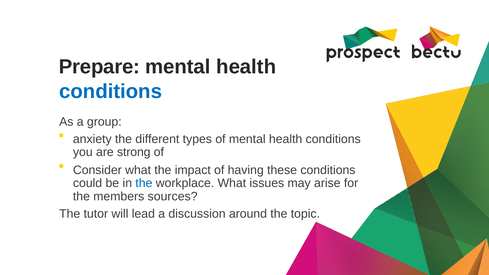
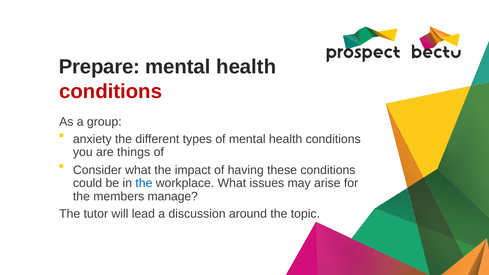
conditions colour: blue -> red (111, 91)
strong: strong -> things (134, 152)
sources: sources -> manage (173, 196)
